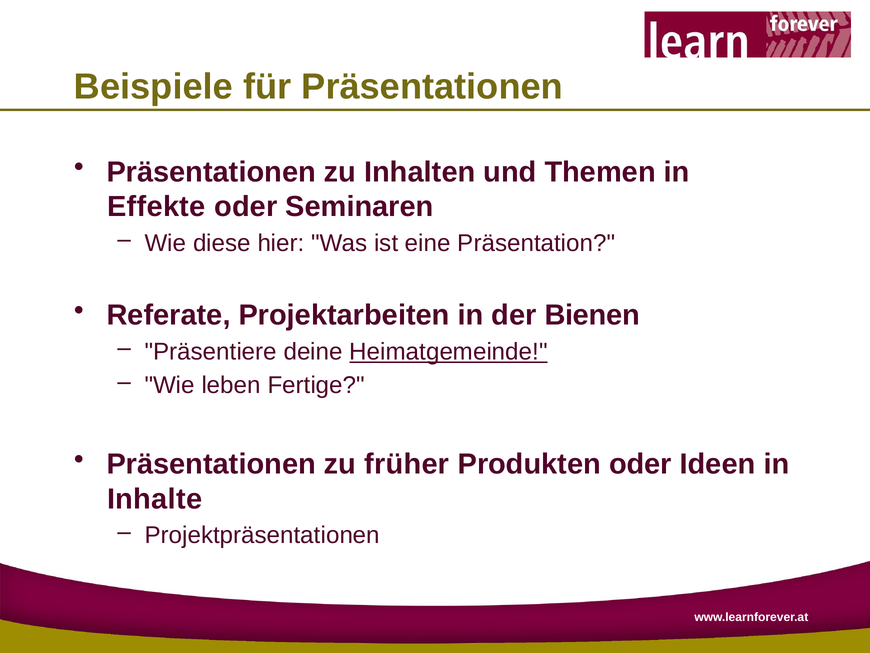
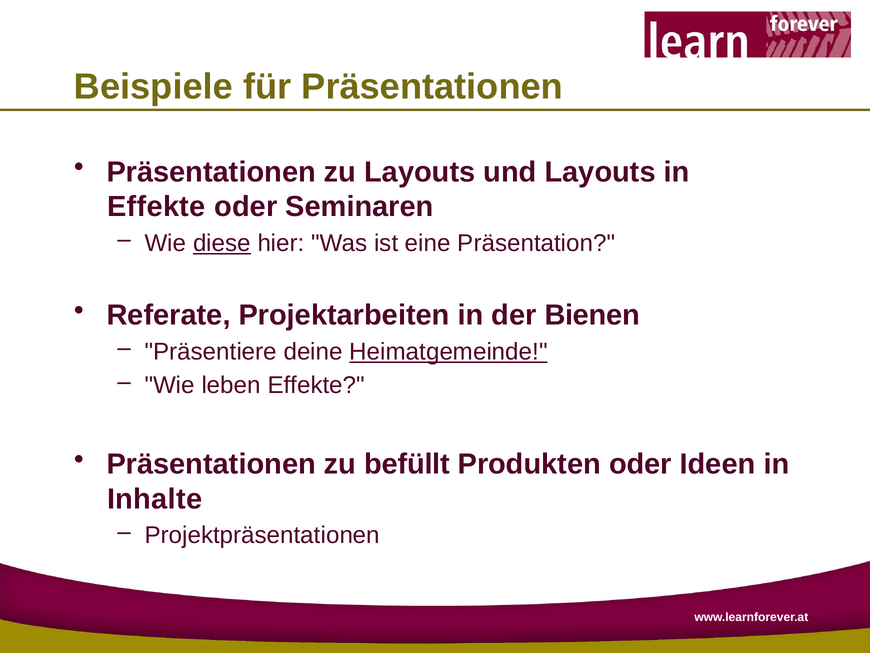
zu Inhalten: Inhalten -> Layouts (420, 172)
und Themen: Themen -> Layouts (600, 172)
diese underline: none -> present (222, 243)
leben Fertige: Fertige -> Effekte (316, 385)
früher: früher -> befüllt (407, 464)
